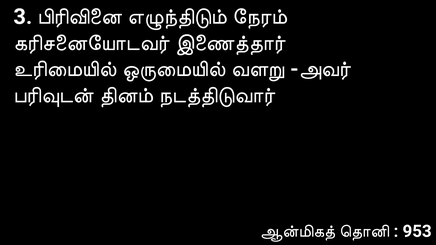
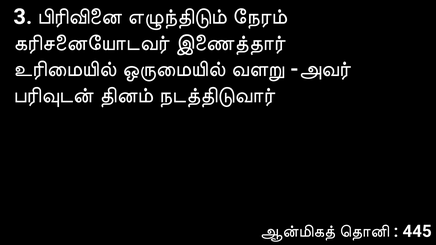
953: 953 -> 445 (417, 232)
